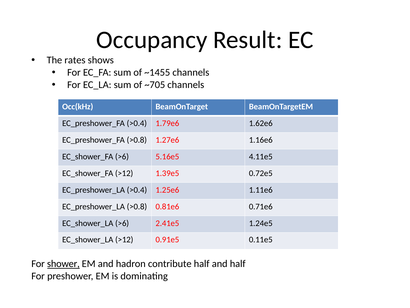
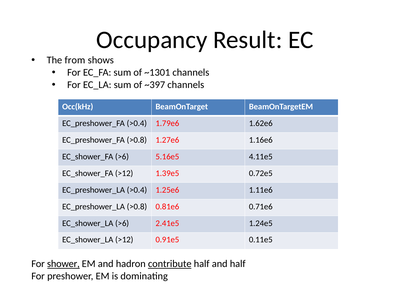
rates: rates -> from (75, 60)
~1455: ~1455 -> ~1301 (157, 72)
~705: ~705 -> ~397 (155, 85)
contribute underline: none -> present (170, 263)
